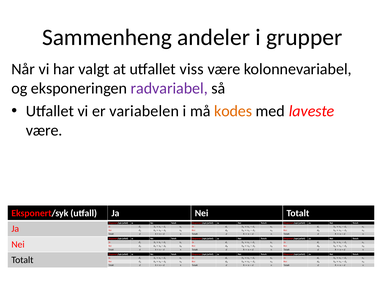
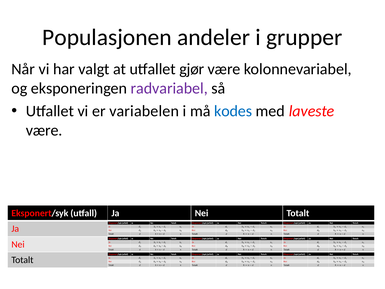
Sammenheng: Sammenheng -> Populasjonen (107, 37)
viss: viss -> gjør (192, 69)
kodes colour: orange -> blue (233, 111)
